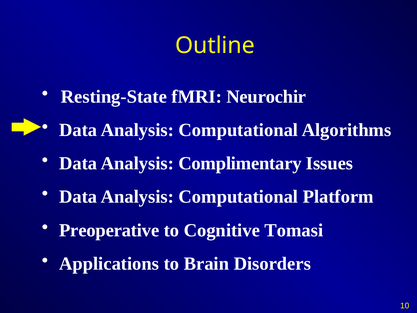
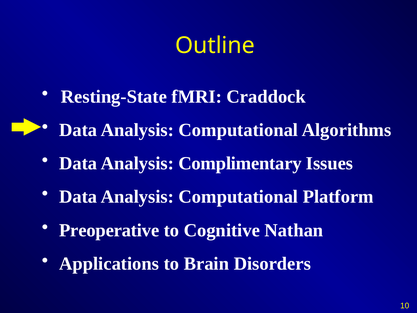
Neurochir: Neurochir -> Craddock (266, 97)
Tomasi: Tomasi -> Nathan (294, 230)
